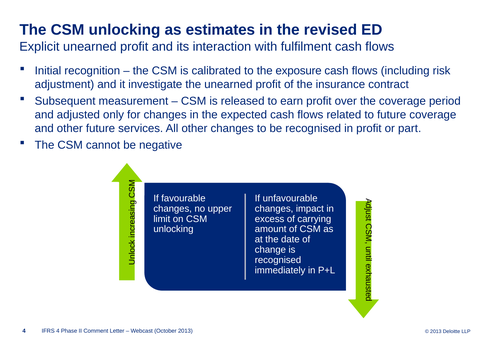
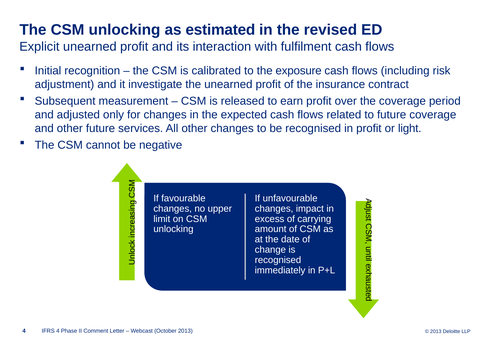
estimates: estimates -> estimated (220, 30)
part: part -> light (410, 128)
